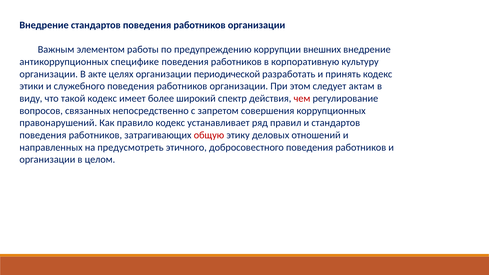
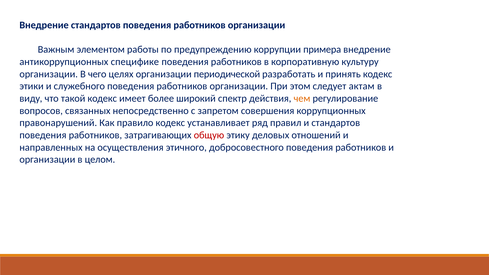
внешних: внешних -> примера (322, 50)
акте: акте -> чего (97, 74)
чем colour: red -> orange (302, 99)
предусмотреть: предусмотреть -> осуществления (131, 147)
